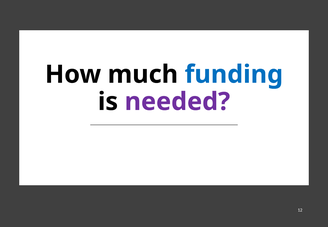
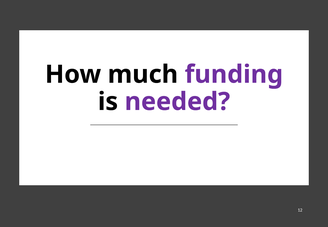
funding colour: blue -> purple (234, 74)
